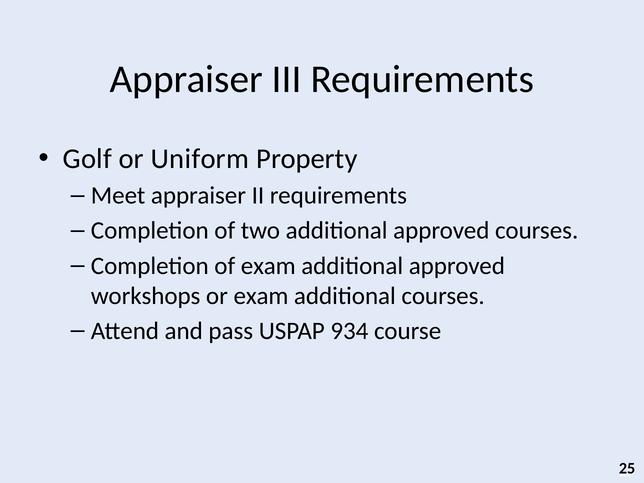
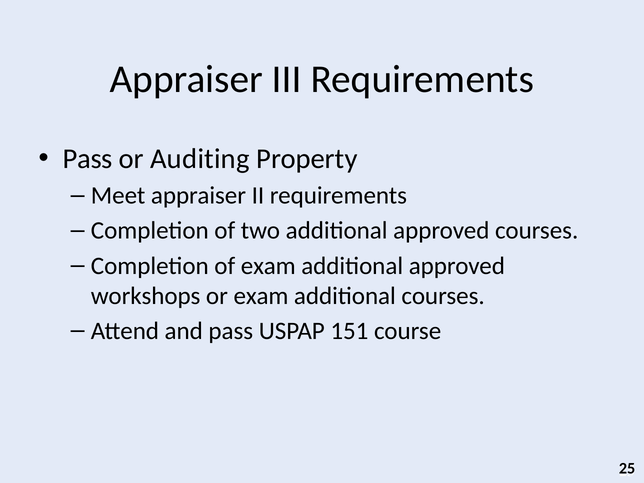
Golf: Golf -> Pass (88, 159)
Uniform: Uniform -> Auditing (200, 159)
934: 934 -> 151 (349, 331)
